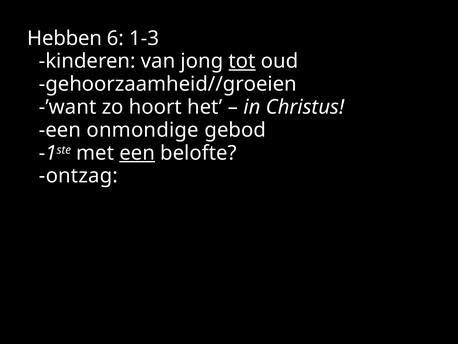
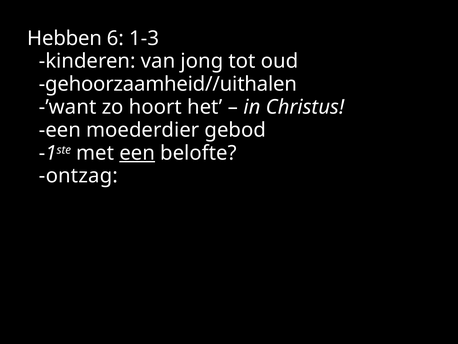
tot underline: present -> none (242, 61)
gehoorzaamheid//groeien: gehoorzaamheid//groeien -> gehoorzaamheid//uithalen (168, 84)
onmondige: onmondige -> moederdier (143, 130)
